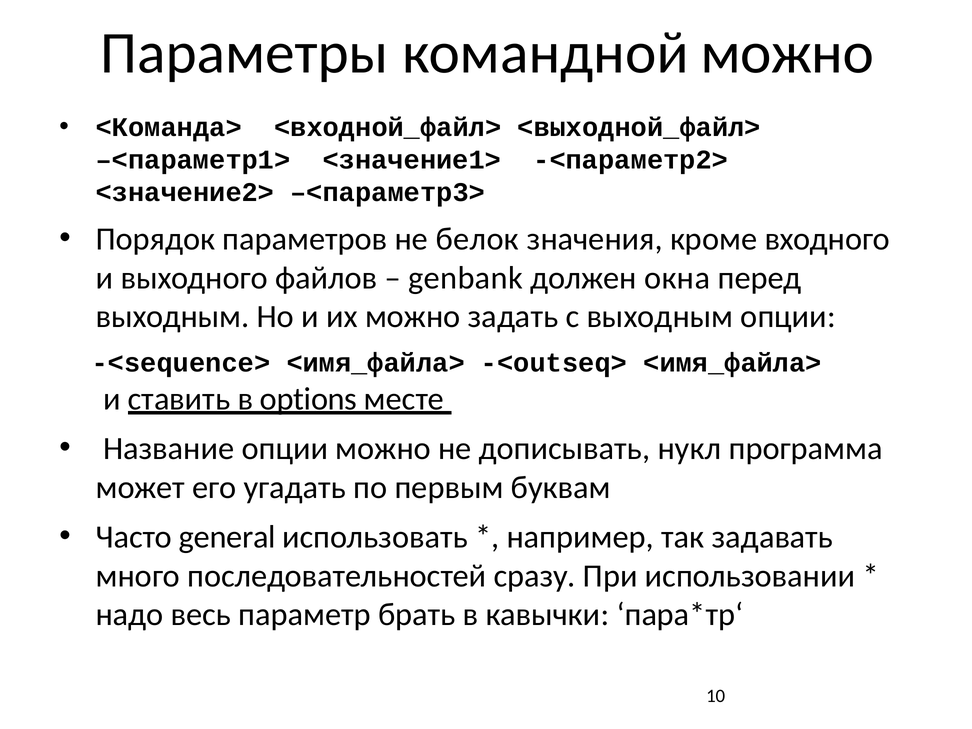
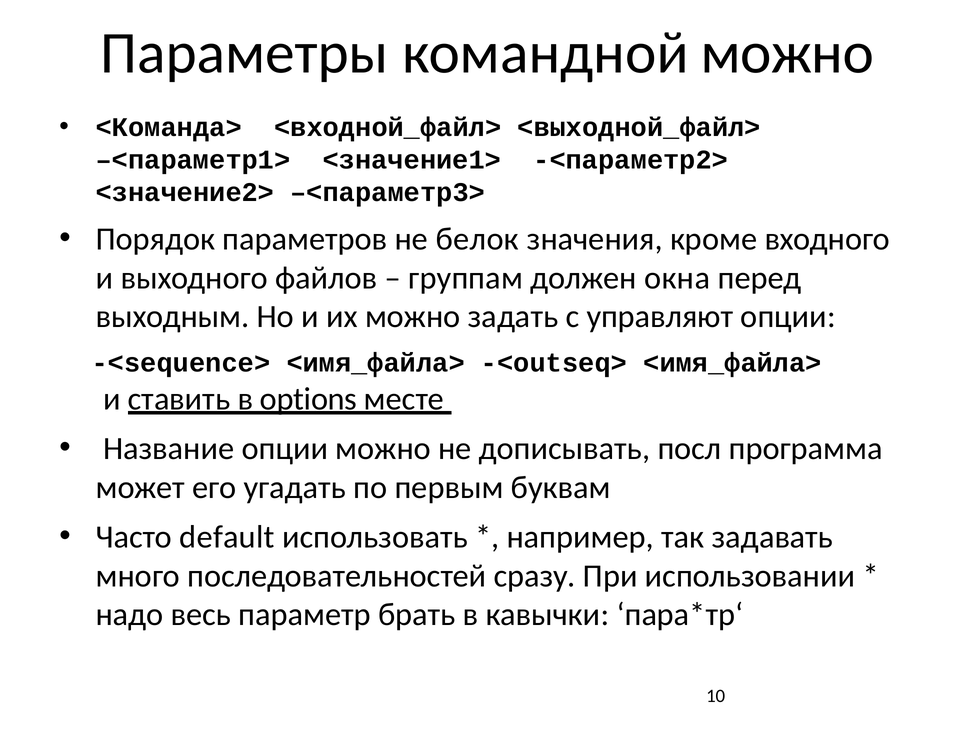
genbank: genbank -> группам (466, 278)
с выходным: выходным -> управляют (660, 317)
нукл: нукл -> посл (690, 448)
general: general -> default (227, 537)
